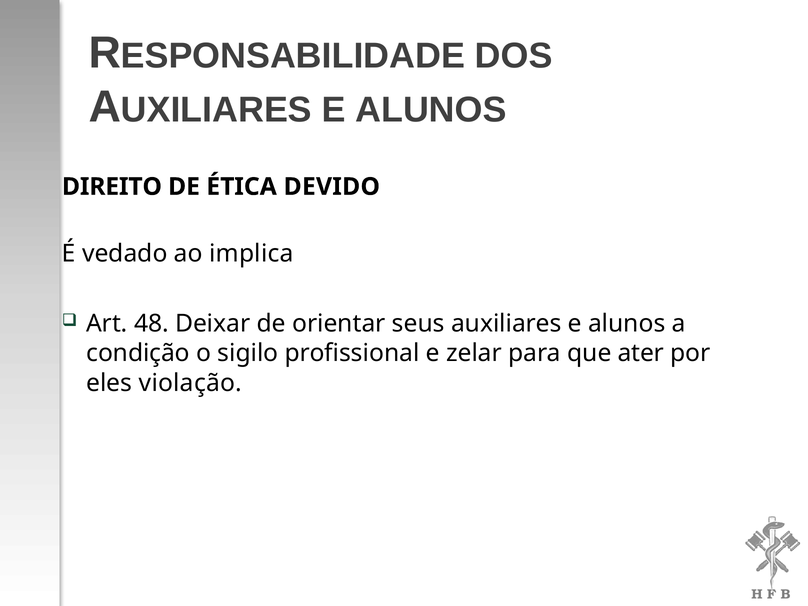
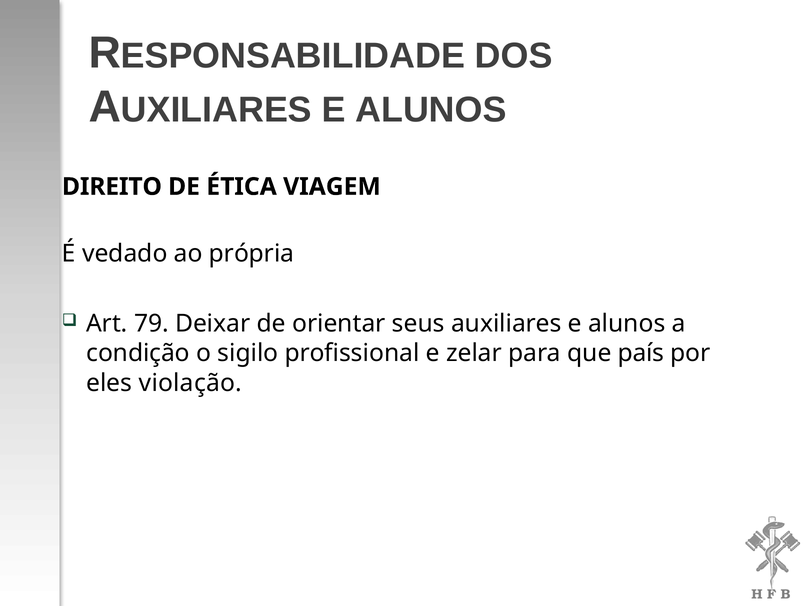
DEVIDO: DEVIDO -> VIAGEM (332, 187)
implica: implica -> própria (252, 253)
48: 48 -> 79 (151, 324)
ater: ater -> país (641, 353)
